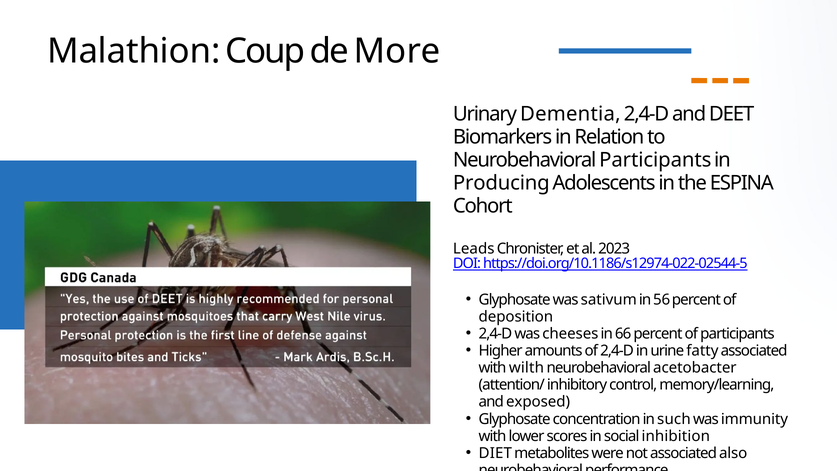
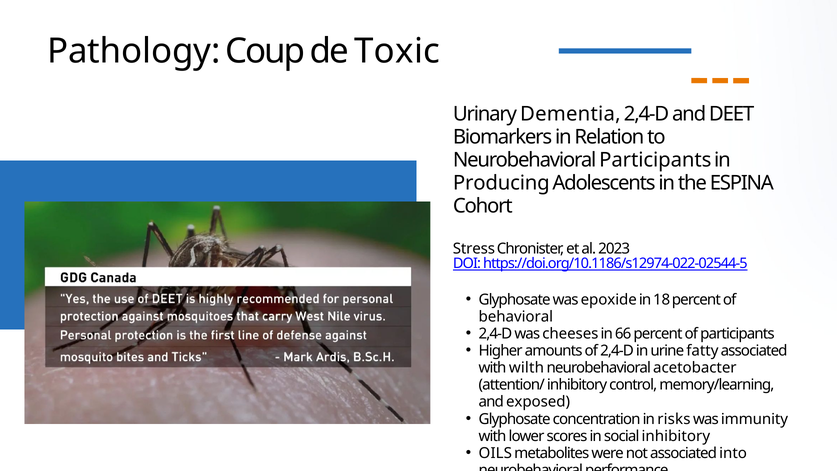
Malathion: Malathion -> Pathology (134, 51)
More: More -> Toxic (397, 51)
Leads: Leads -> Stress (474, 249)
sativum: sativum -> epoxide (609, 299)
56: 56 -> 18 (662, 299)
deposition: deposition -> behavioral (516, 317)
such: such -> risks (674, 419)
social inhibition: inhibition -> inhibitory (676, 436)
DIET: DIET -> OILS (495, 453)
also: also -> into (733, 453)
